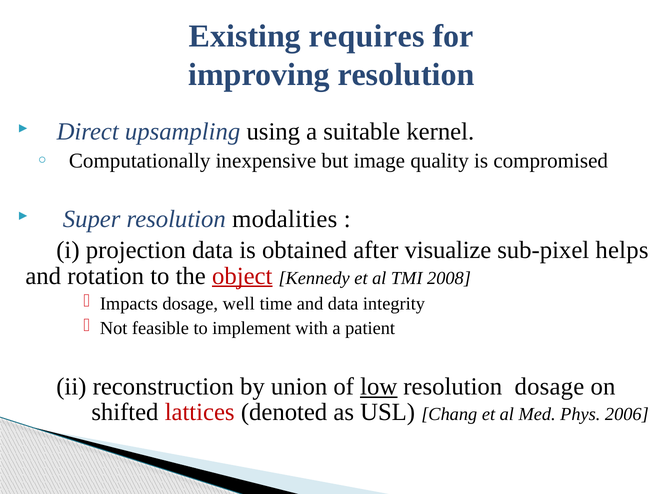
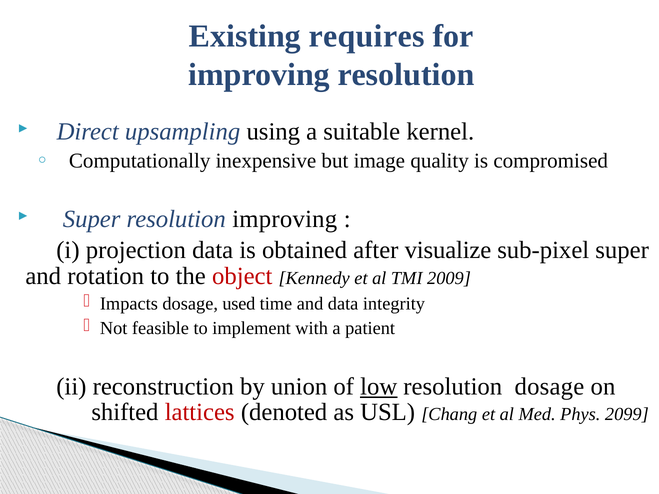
resolution modalities: modalities -> improving (285, 219)
sub-pixel helps: helps -> super (622, 250)
object underline: present -> none (242, 276)
2008: 2008 -> 2009 (449, 278)
well: well -> used (239, 304)
2006: 2006 -> 2099 (627, 414)
